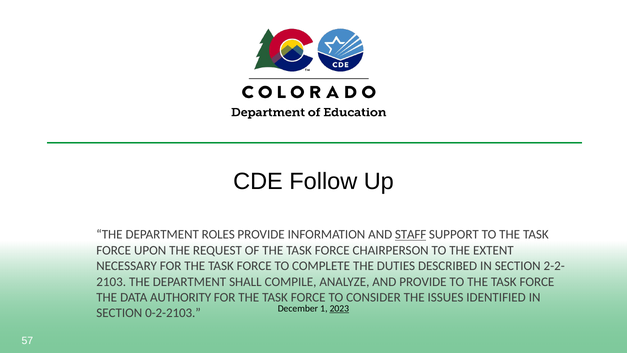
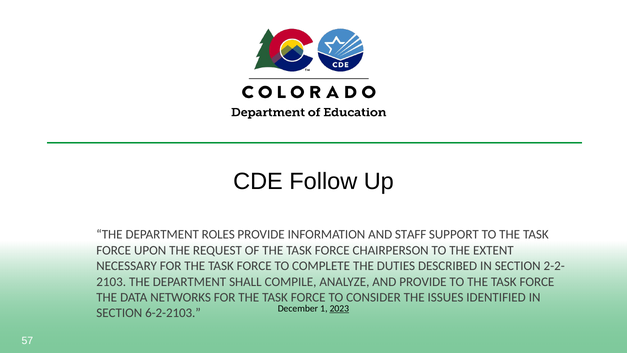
STAFF underline: present -> none (411, 234)
AUTHORITY: AUTHORITY -> NETWORKS (181, 297)
0-2-2103: 0-2-2103 -> 6-2-2103 (173, 313)
